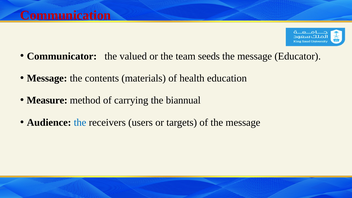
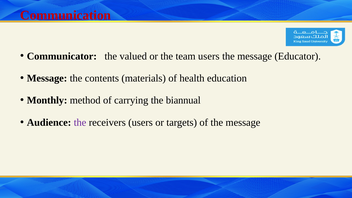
team seeds: seeds -> users (209, 56)
Measure: Measure -> Monthly (47, 100)
the colour: blue -> purple (80, 122)
